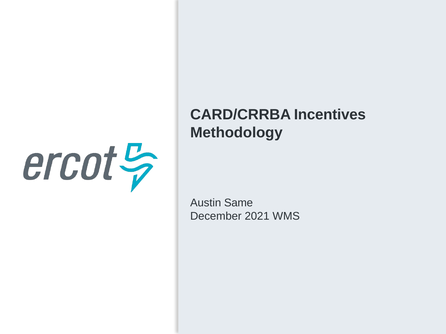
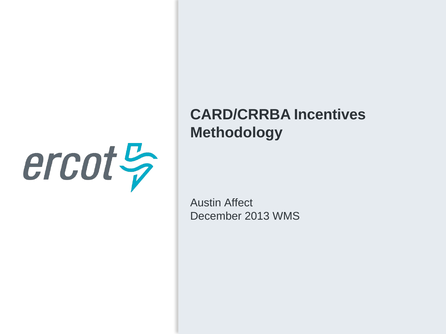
Same: Same -> Affect (238, 203)
2021: 2021 -> 2013 (257, 216)
